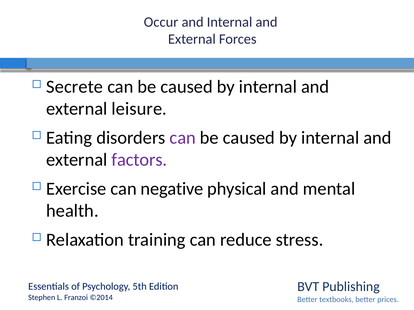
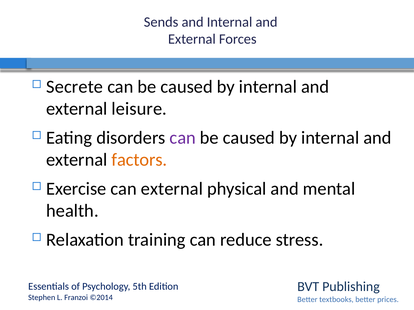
Occur: Occur -> Sends (161, 22)
factors colour: purple -> orange (139, 160)
can negative: negative -> external (172, 189)
